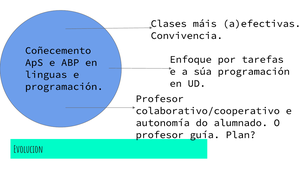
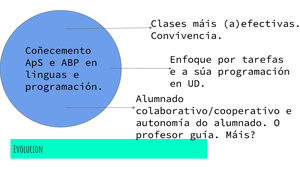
Profesor: Profesor -> Alumnado (160, 99)
guía Plan: Plan -> Máis (241, 135)
